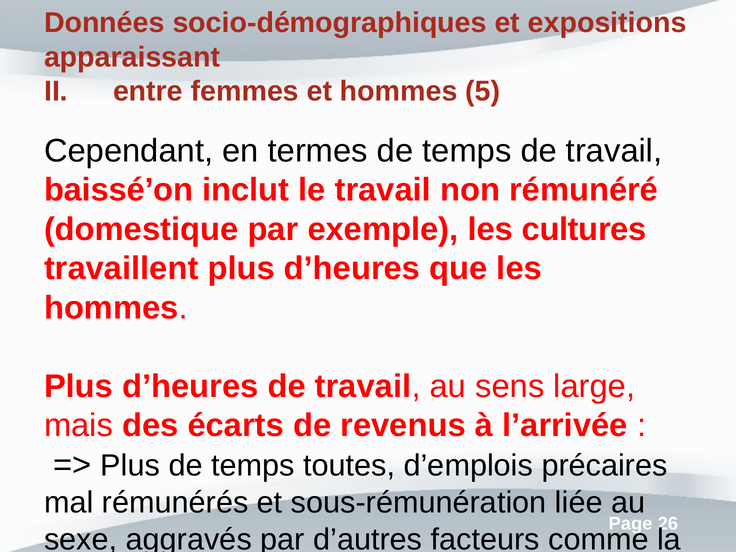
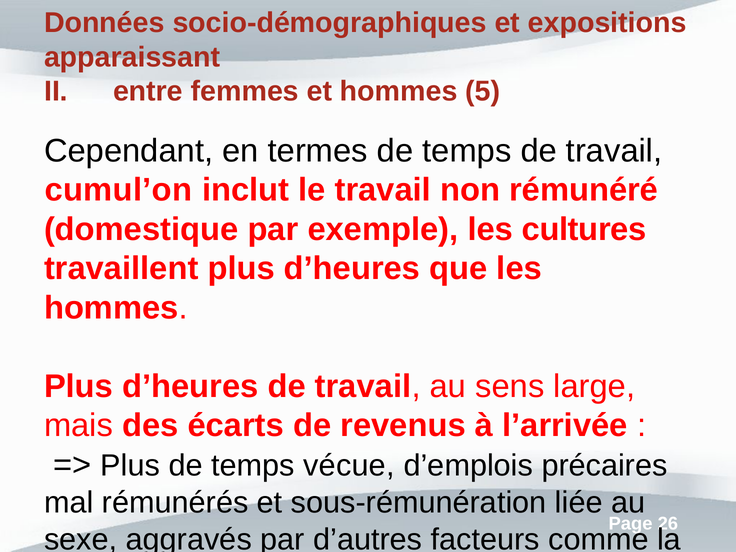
baissé’on: baissé’on -> cumul’on (118, 190)
toutes: toutes -> vécue (349, 466)
